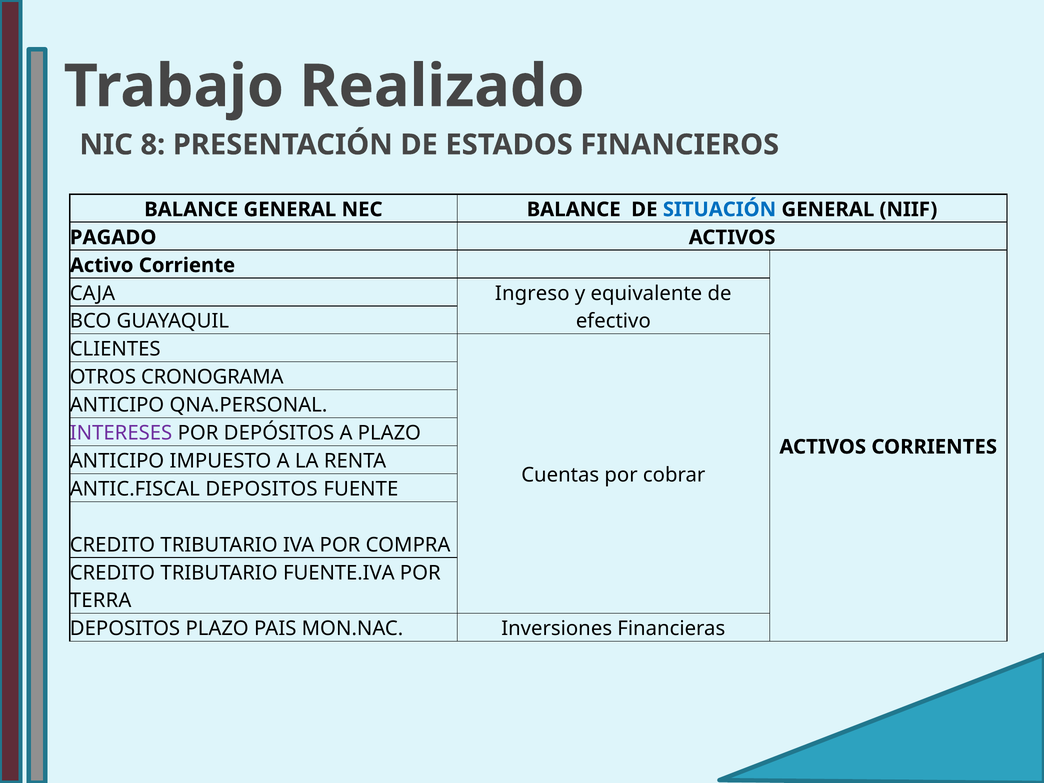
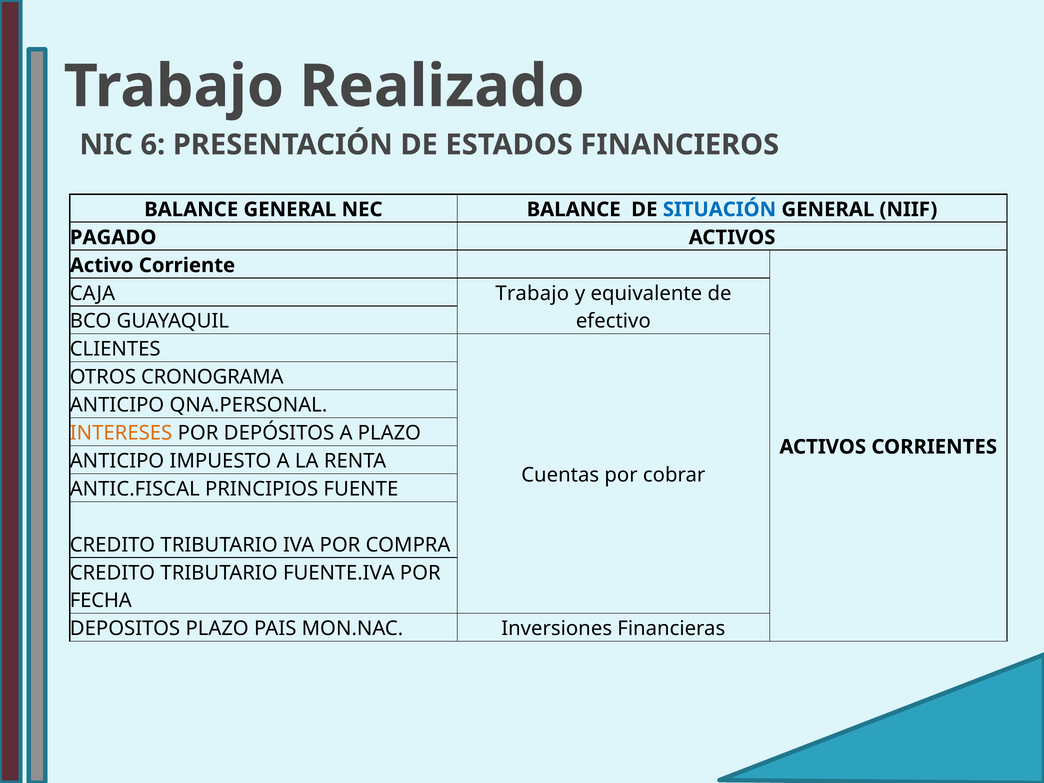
8: 8 -> 6 (153, 145)
CAJA Ingreso: Ingreso -> Trabajo (532, 293)
INTERESES colour: purple -> orange (121, 433)
ANTIC.FISCAL DEPOSITOS: DEPOSITOS -> PRINCIPIOS (262, 489)
TERRA: TERRA -> FECHA (101, 601)
